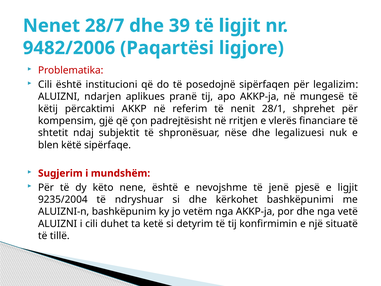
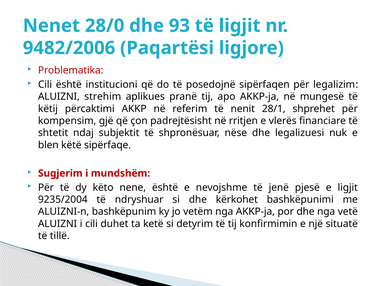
28/7: 28/7 -> 28/0 (105, 26)
39: 39 -> 93 (179, 26)
ndarjen: ndarjen -> strehim (103, 97)
